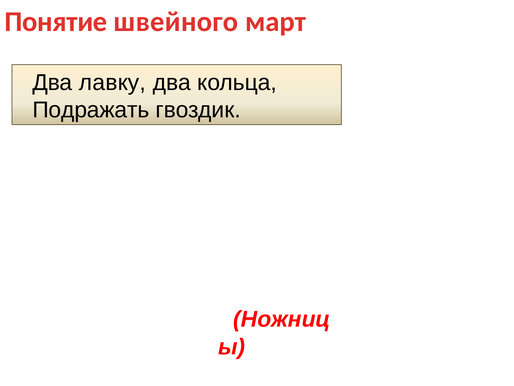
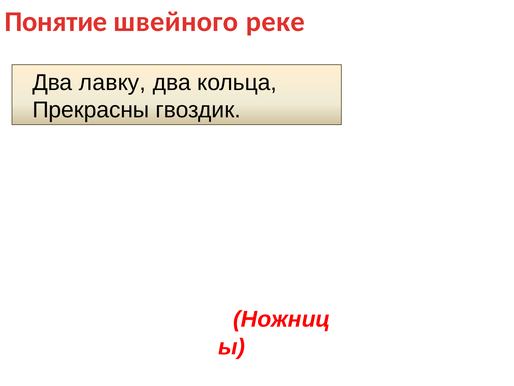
март: март -> реке (275, 22)
Подражать: Подражать -> Прекрасны (91, 110)
